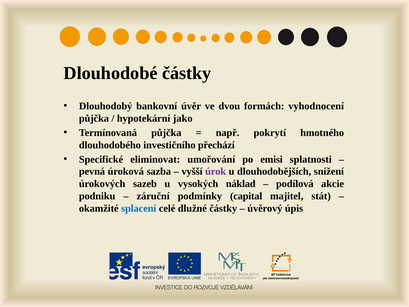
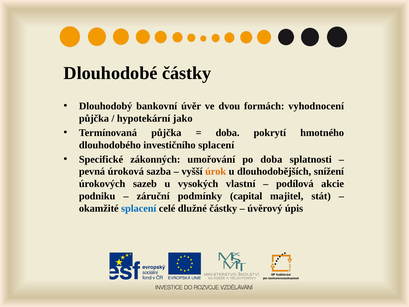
např: např -> doba (228, 133)
investičního přechází: přechází -> splacení (216, 145)
eliminovat: eliminovat -> zákonných (155, 159)
po emisi: emisi -> doba (271, 159)
úrok colour: purple -> orange (216, 171)
náklad: náklad -> vlastní (241, 184)
